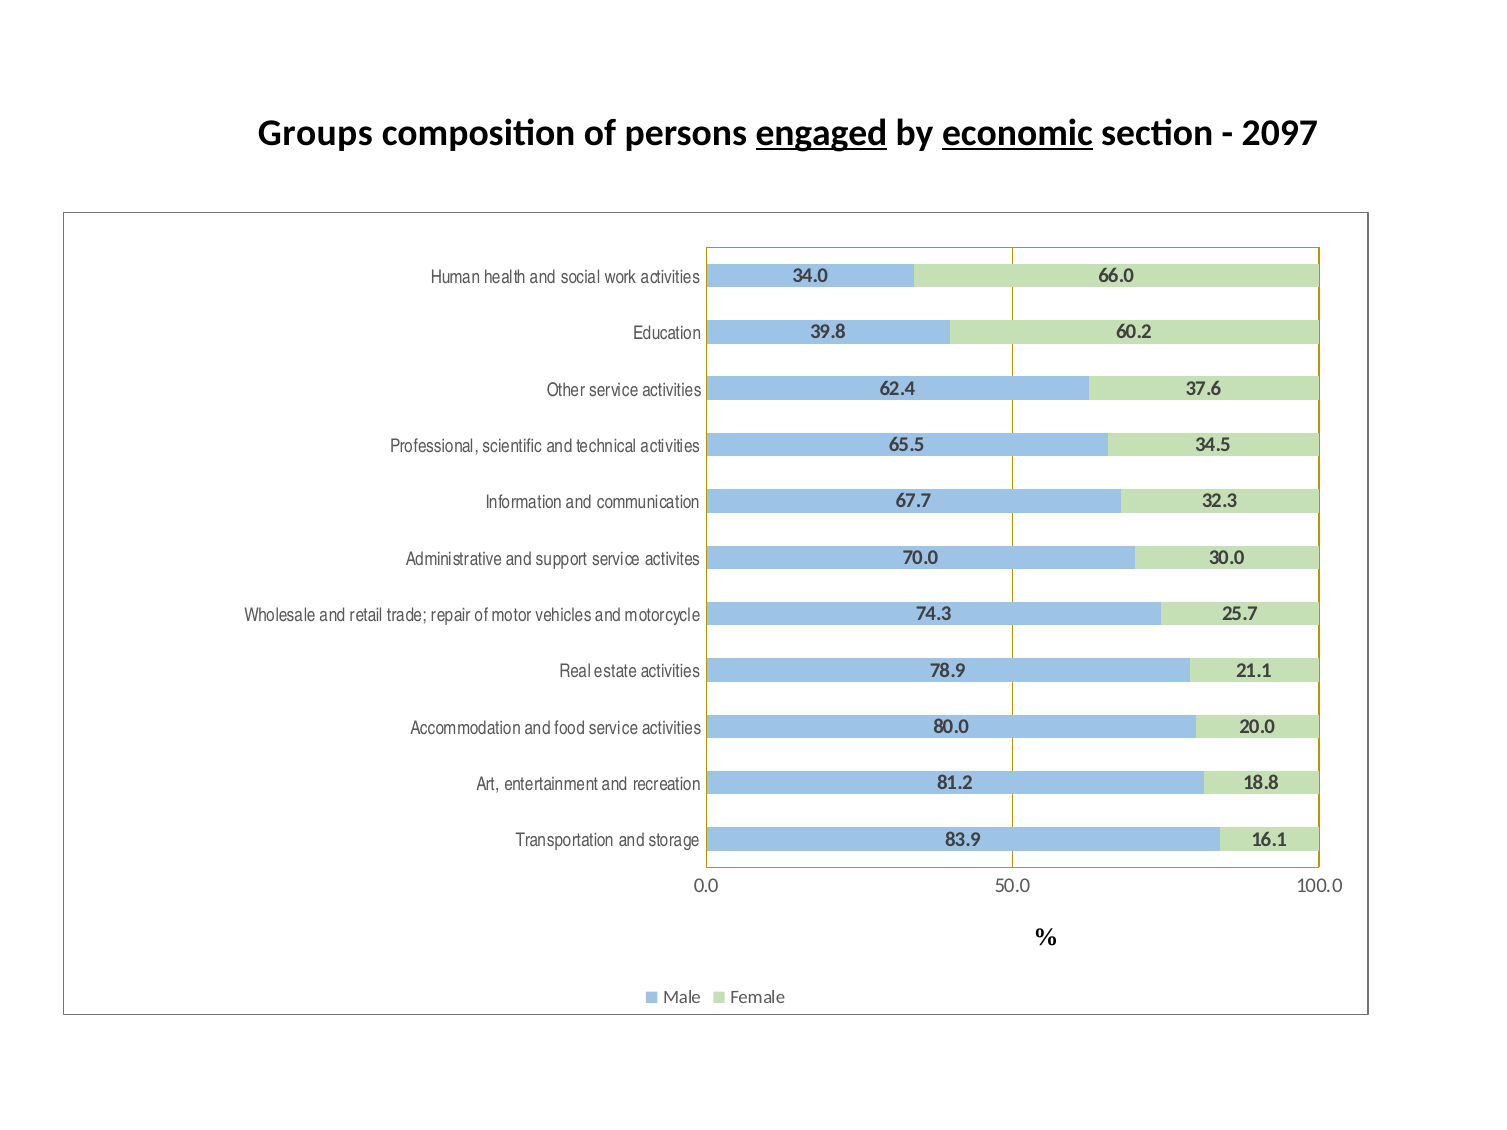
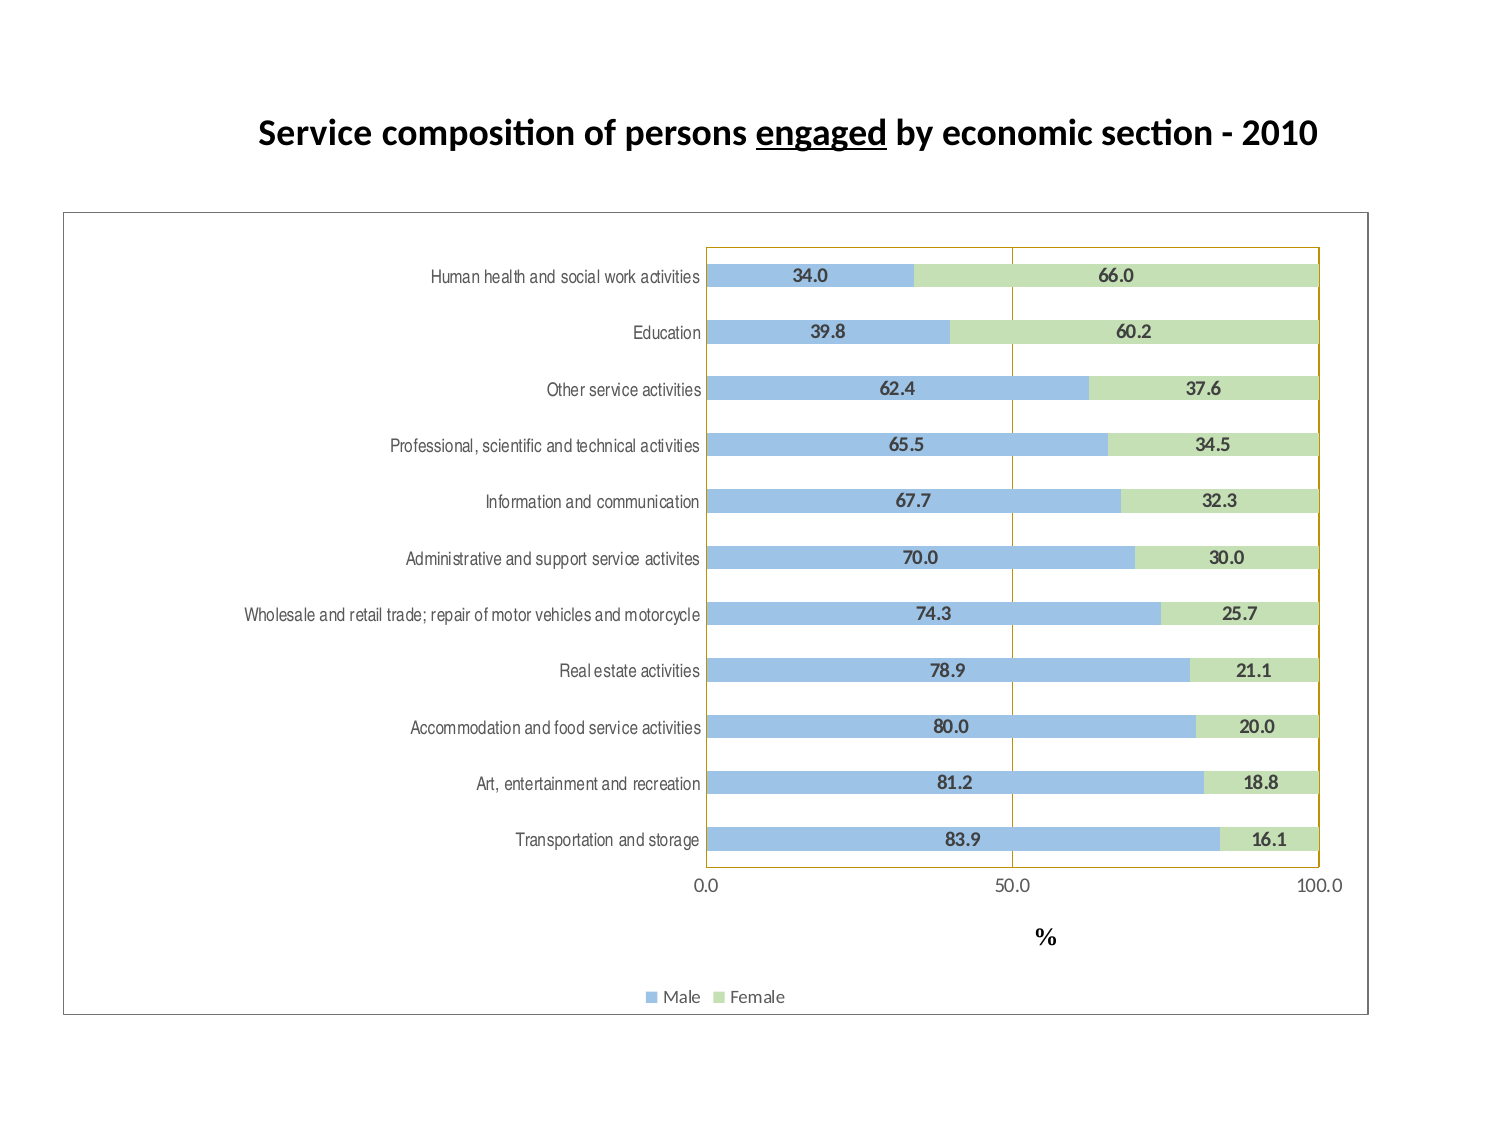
Groups: Groups -> Service (315, 133)
economic underline: present -> none (1017, 133)
2097: 2097 -> 2010 (1280, 133)
